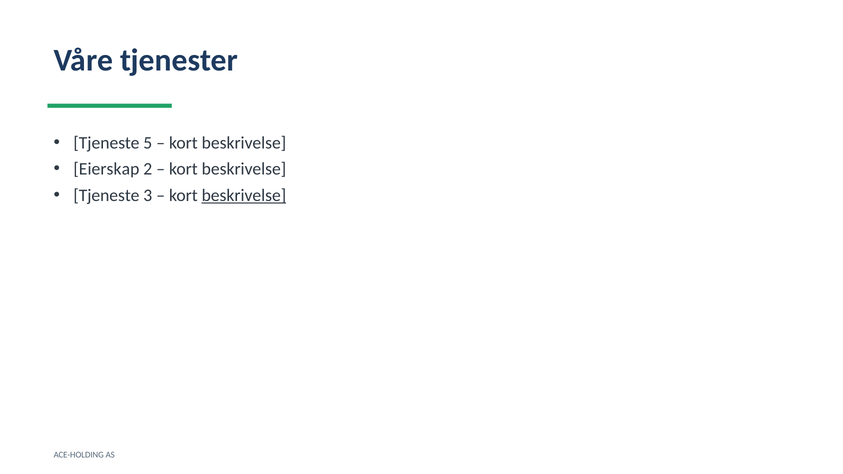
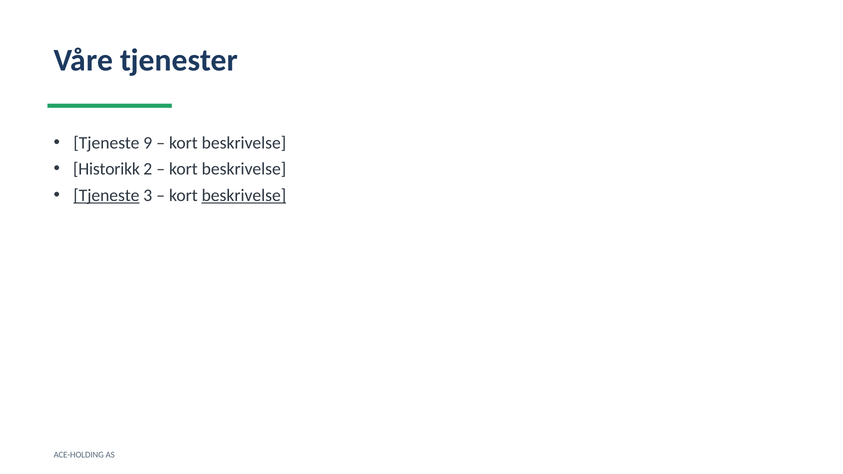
5: 5 -> 9 (148, 143)
Eierskap: Eierskap -> Historikk (107, 169)
Tjeneste underline: none -> present (106, 195)
